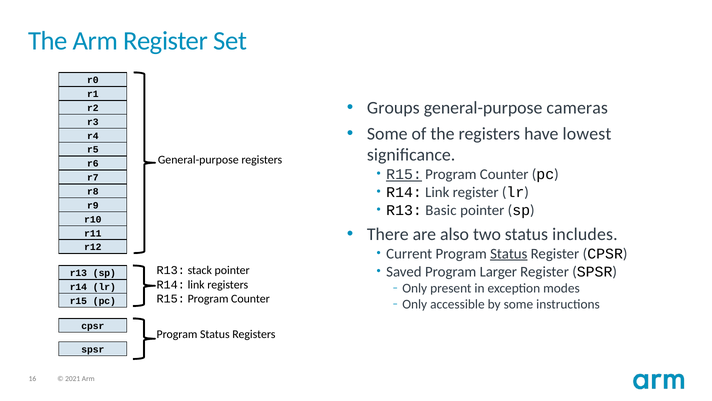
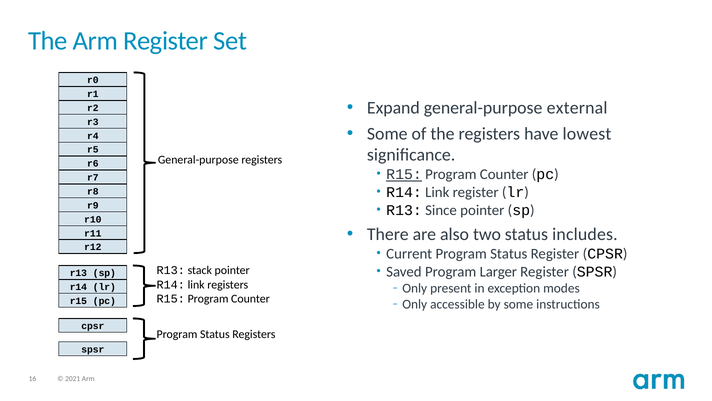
Groups: Groups -> Expand (393, 108)
cameras: cameras -> external (577, 108)
Basic: Basic -> Since (441, 210)
Status underline: present -> none (509, 253)
